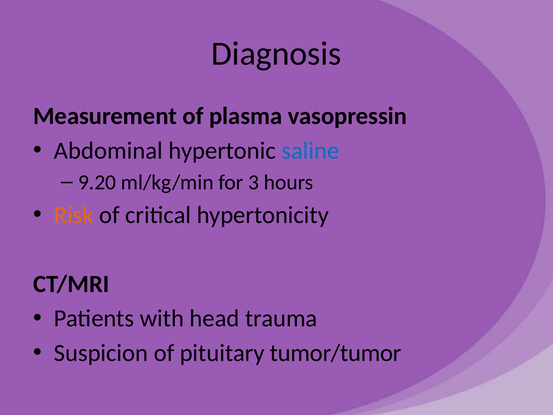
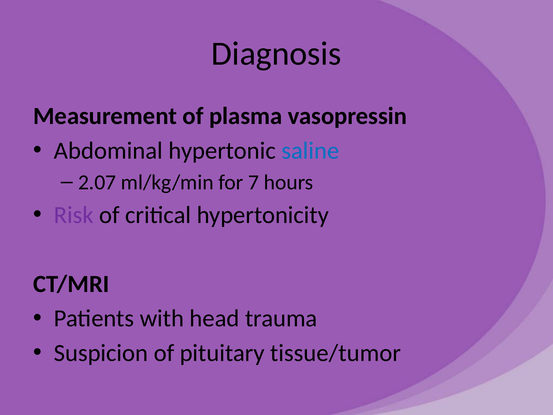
9.20: 9.20 -> 2.07 (97, 182)
3: 3 -> 7 (254, 182)
Risk colour: orange -> purple (74, 215)
tumor/tumor: tumor/tumor -> tissue/tumor (336, 353)
